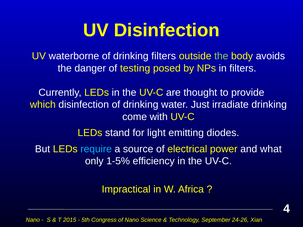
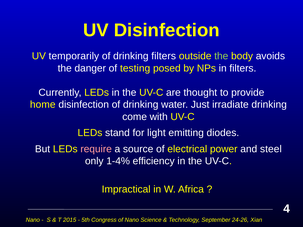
waterborne: waterborne -> temporarily (74, 56)
which: which -> home (43, 105)
require colour: light blue -> pink (96, 149)
what: what -> steel (271, 149)
1-5%: 1-5% -> 1-4% (118, 161)
